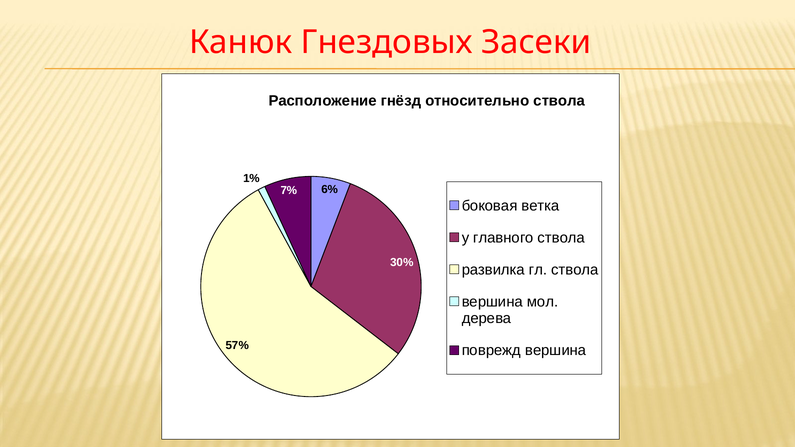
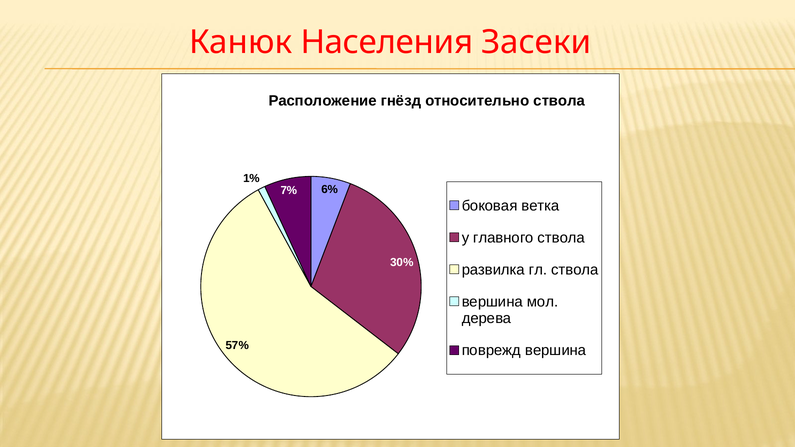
Гнездовых: Гнездовых -> Населения (387, 42)
